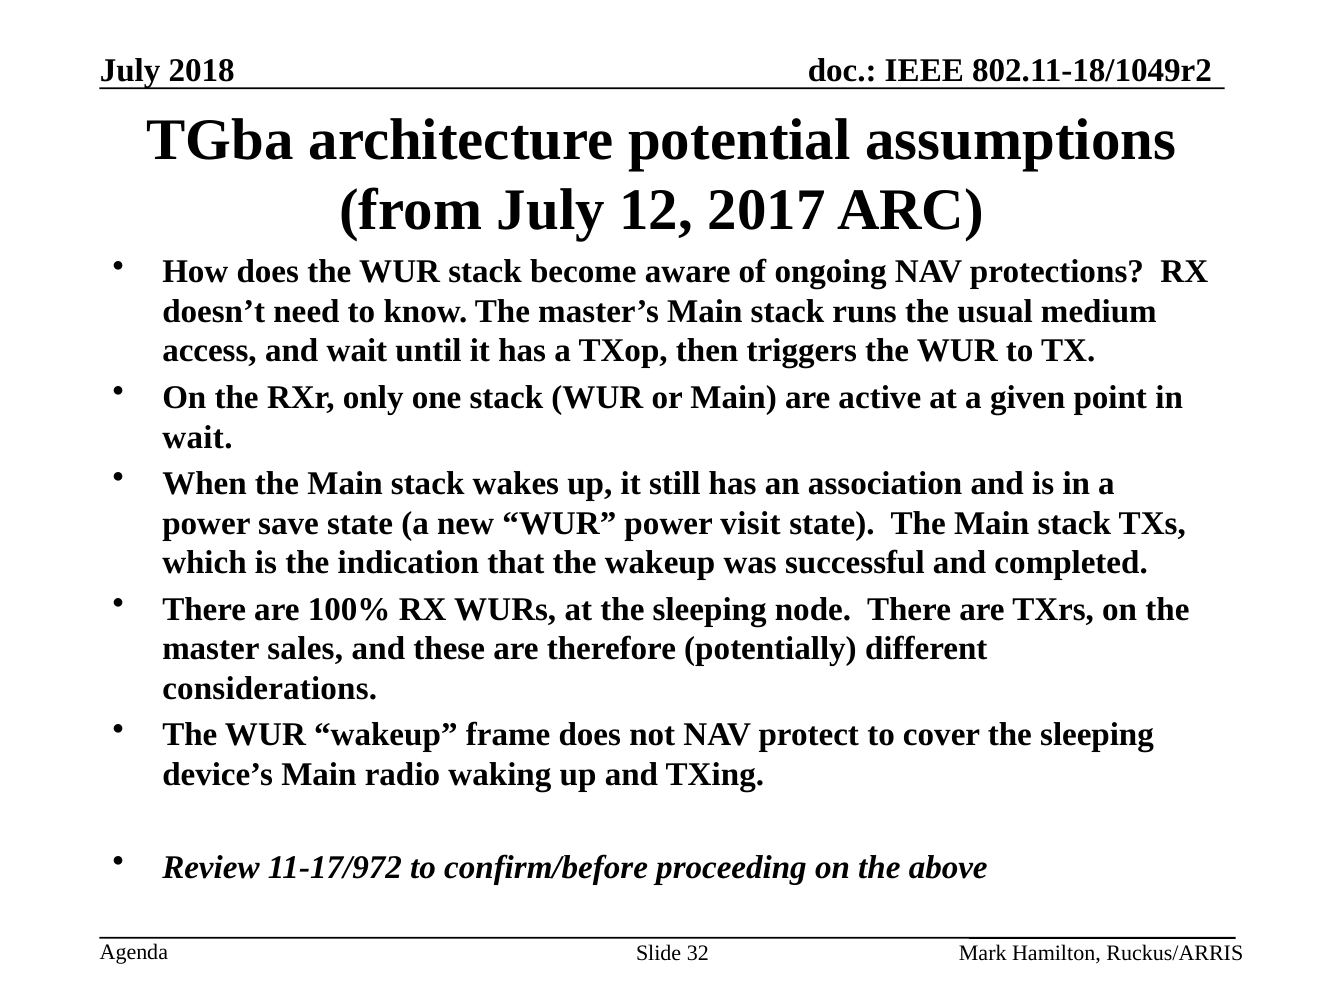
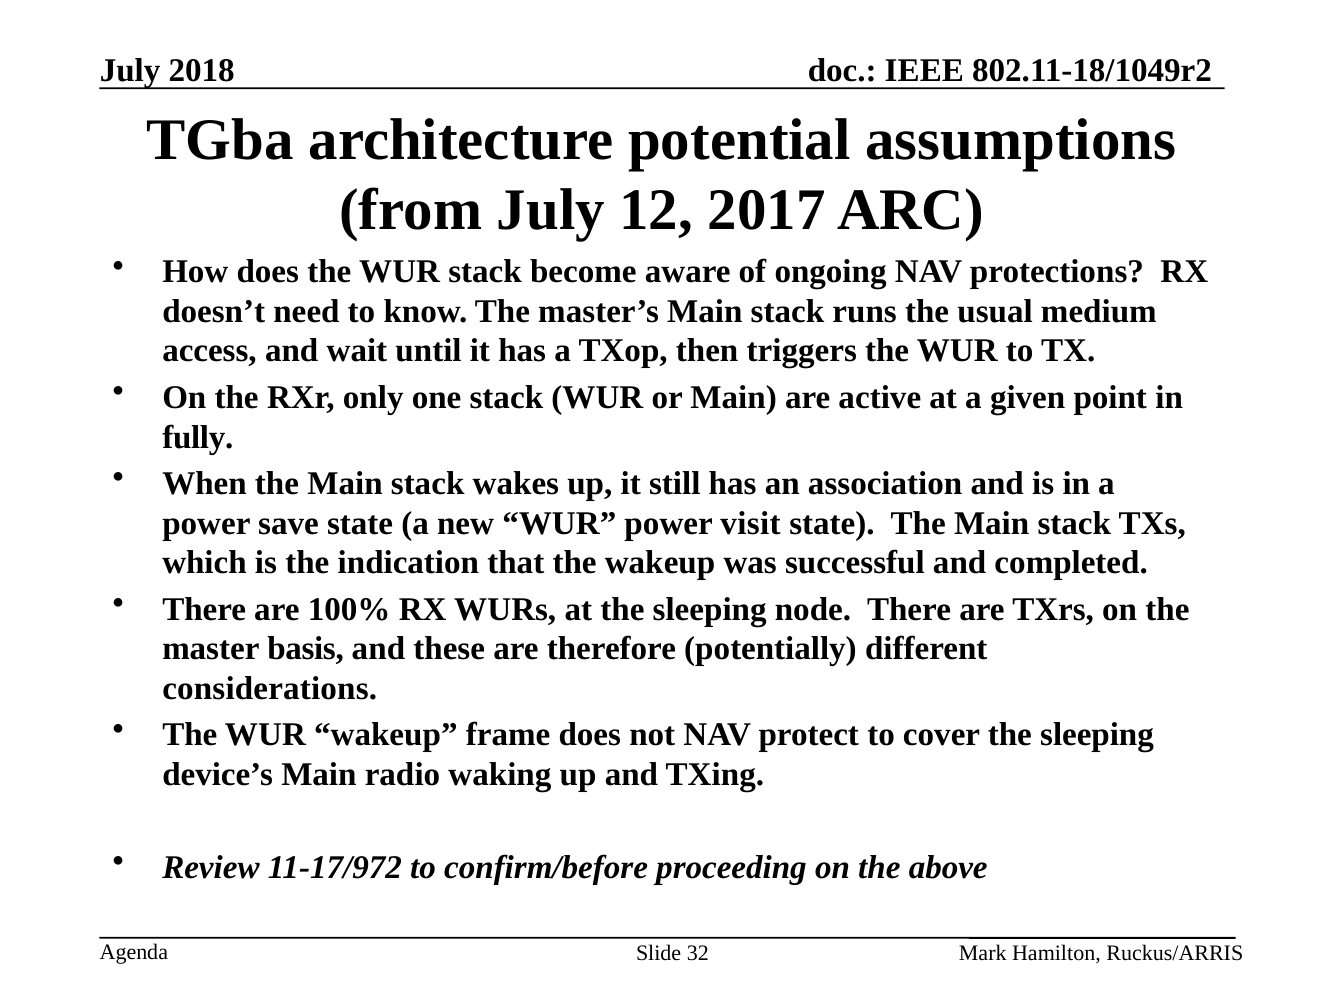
wait: wait -> fully (198, 437)
sales: sales -> basis (306, 649)
